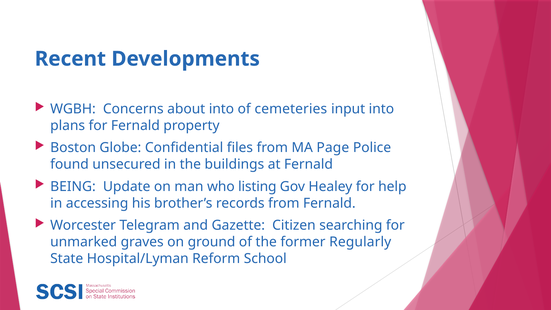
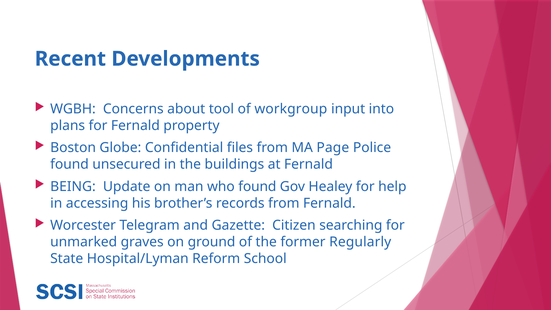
about into: into -> tool (221, 109)
cemeteries: cemeteries -> workgroup (291, 109)
who listing: listing -> found (257, 187)
